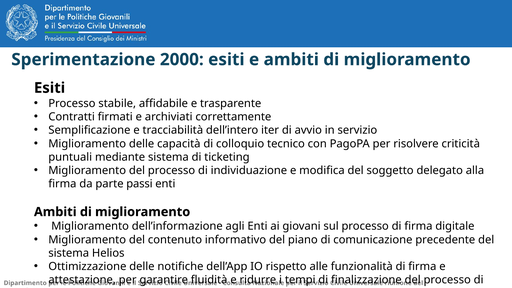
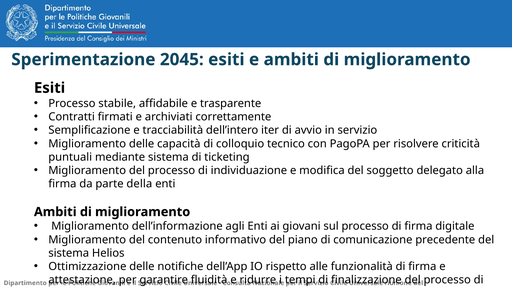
2000: 2000 -> 2045 (182, 60)
passi: passi -> della (139, 184)
